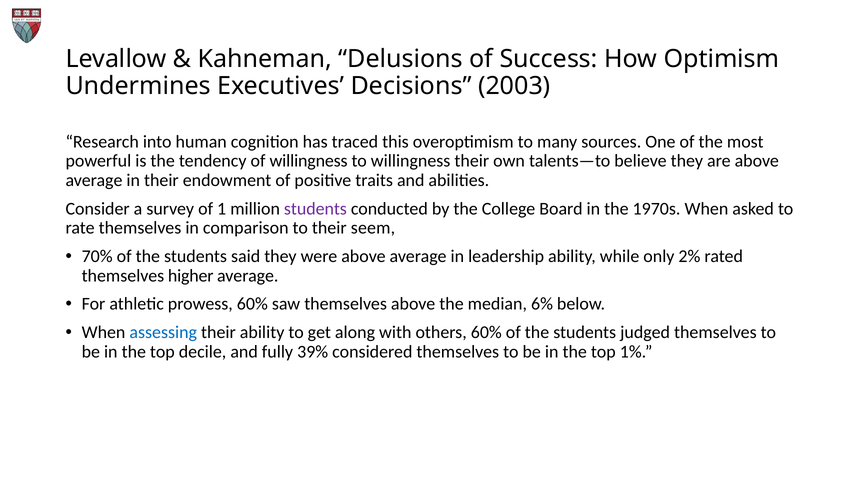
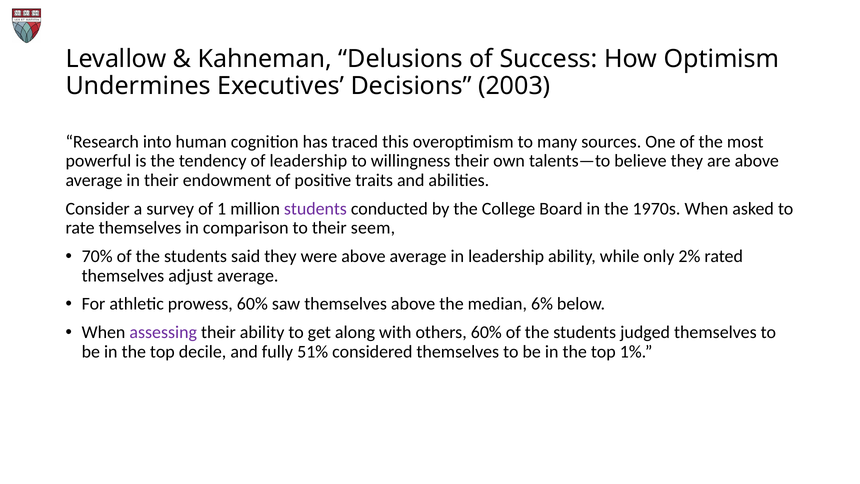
of willingness: willingness -> leadership (308, 161)
higher: higher -> adjust (191, 276)
assessing colour: blue -> purple (163, 332)
39%: 39% -> 51% (313, 352)
